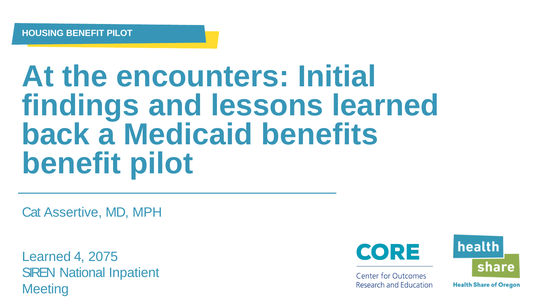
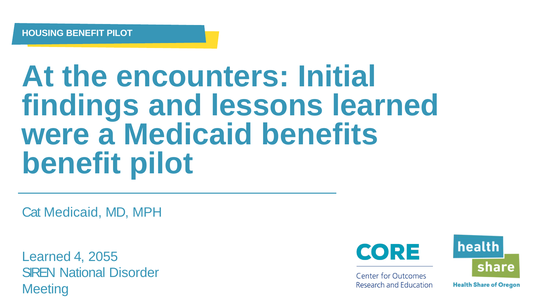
back: back -> were (56, 134)
Cat Assertive: Assertive -> Medicaid (73, 212)
2075: 2075 -> 2055 (103, 256)
Inpatient: Inpatient -> Disorder (134, 272)
